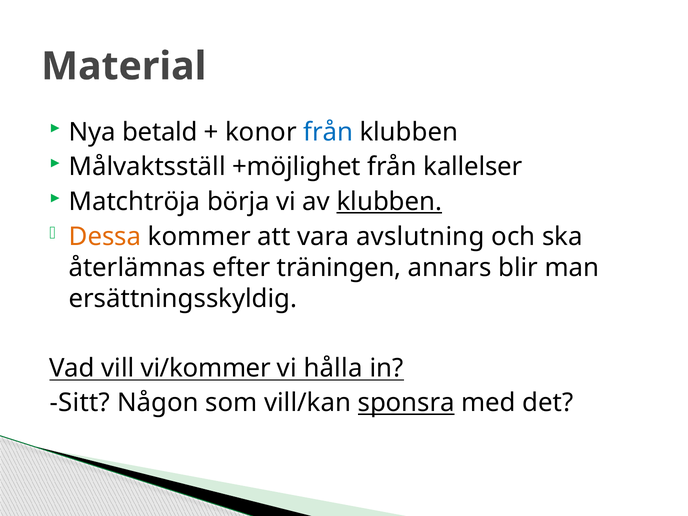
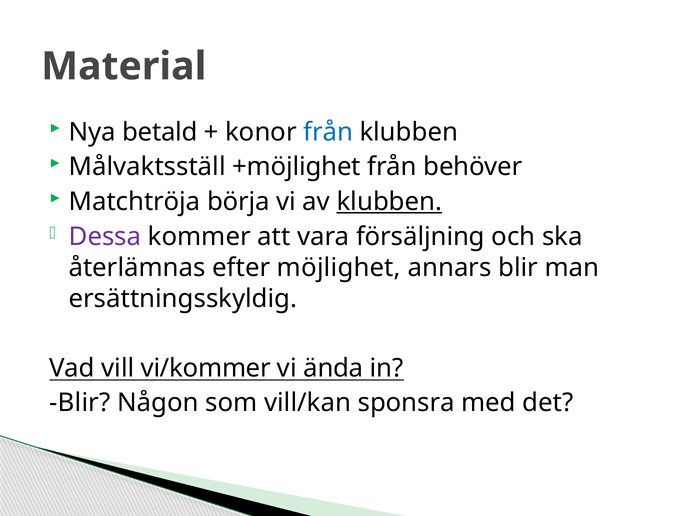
kallelser: kallelser -> behöver (473, 167)
Dessa colour: orange -> purple (105, 237)
avslutning: avslutning -> försäljning (420, 237)
träningen: träningen -> möjlighet (339, 268)
hålla: hålla -> ända (333, 368)
Sitt: Sitt -> Blir (80, 403)
sponsra underline: present -> none (406, 403)
